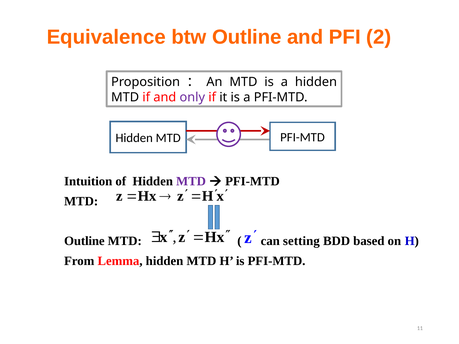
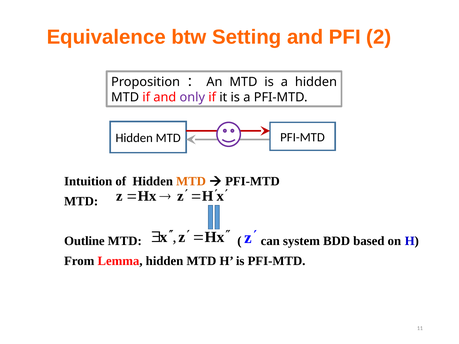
btw Outline: Outline -> Setting (247, 37)
MTD colour: purple -> orange (191, 181)
setting: setting -> system (301, 241)
